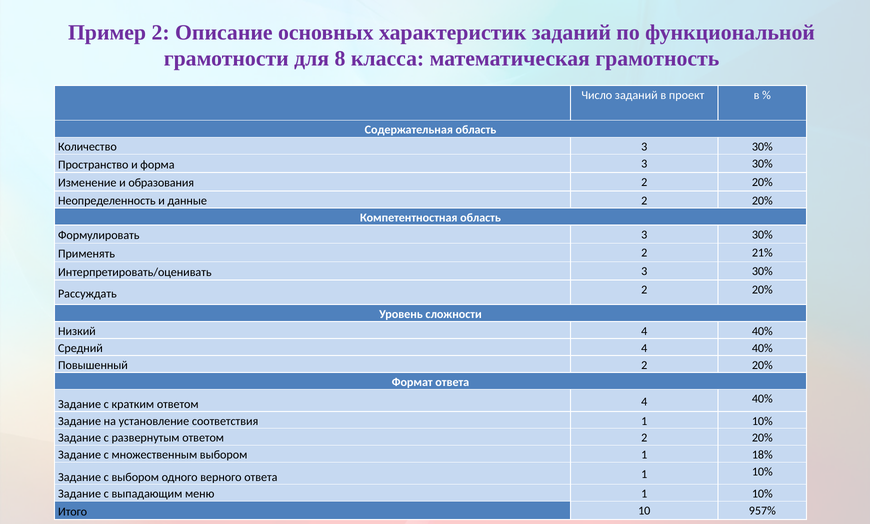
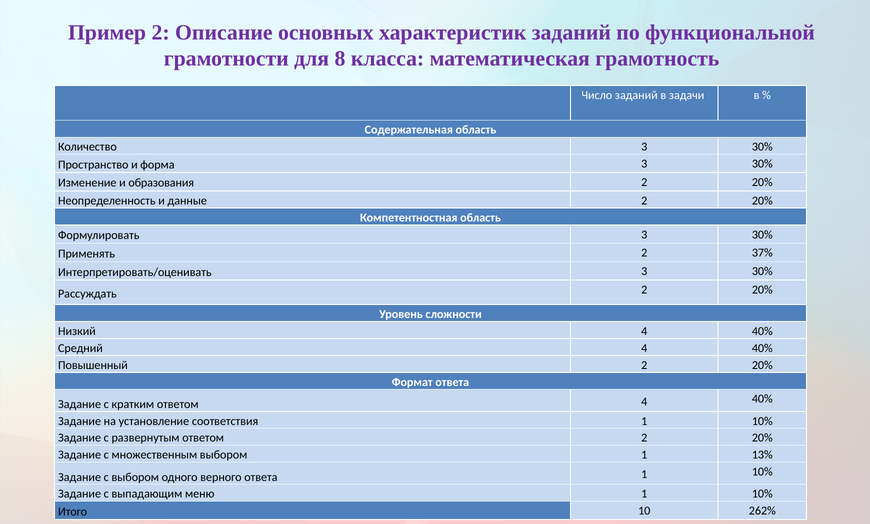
проект: проект -> задачи (687, 95)
21%: 21% -> 37% (762, 253)
18%: 18% -> 13% (762, 455)
957%: 957% -> 262% (762, 511)
